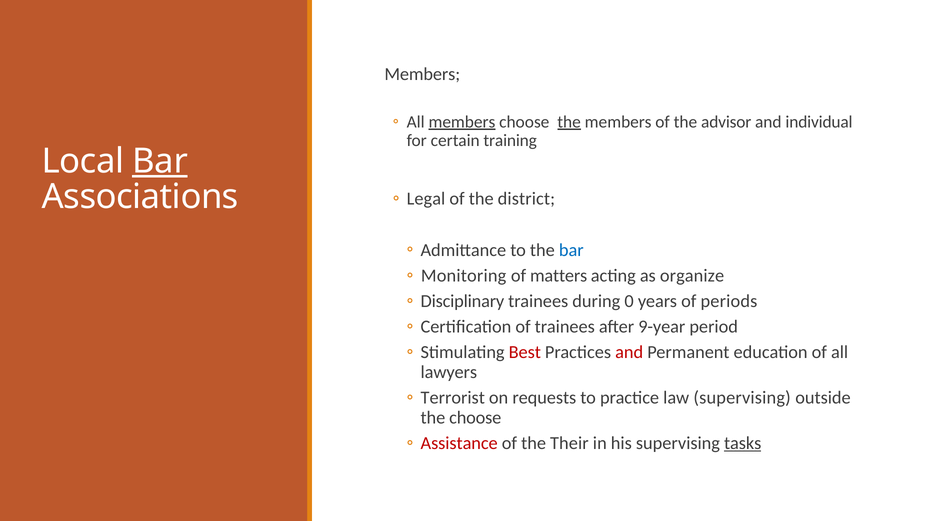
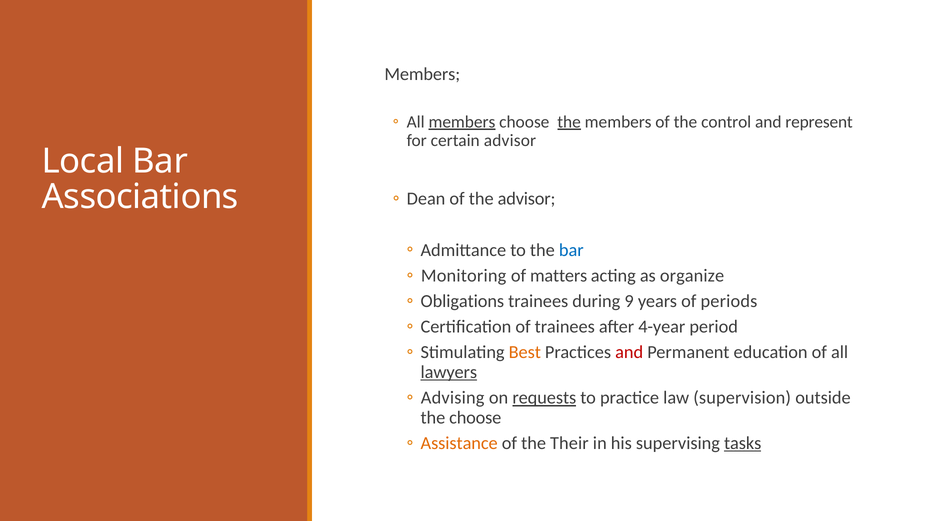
advisor: advisor -> control (726, 122)
individual: individual -> represent (819, 122)
certain training: training -> advisor (510, 141)
Bar underline: present -> none (160, 161)
Legal: Legal -> Dean (426, 199)
the district: district -> advisor (527, 199)
Disciplinary: Disciplinary -> Obligations (462, 301)
0: 0 -> 9 (629, 301)
9-year: 9-year -> 4-year (662, 327)
Best colour: red -> orange (525, 353)
lawyers underline: none -> present (449, 373)
Terrorist: Terrorist -> Advising (453, 398)
requests underline: none -> present (544, 398)
law supervising: supervising -> supervision (742, 398)
Assistance colour: red -> orange (459, 444)
